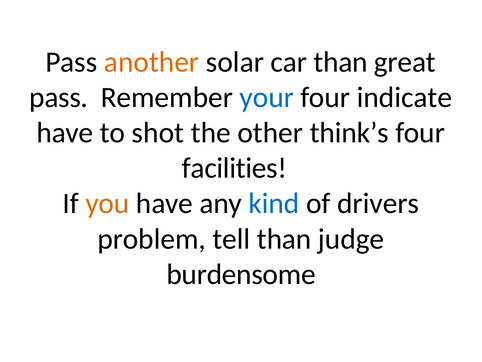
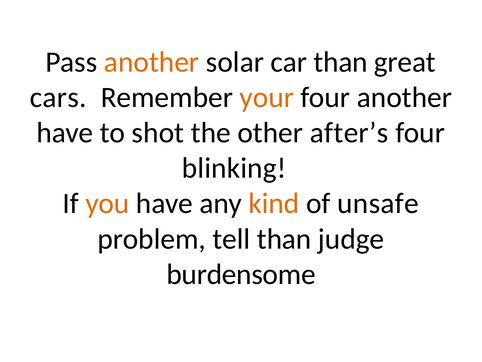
pass: pass -> cars (58, 97)
your colour: blue -> orange (267, 97)
four indicate: indicate -> another (404, 97)
think’s: think’s -> after’s (349, 133)
facilities: facilities -> blinking (234, 168)
kind colour: blue -> orange (274, 203)
drivers: drivers -> unsafe (378, 203)
